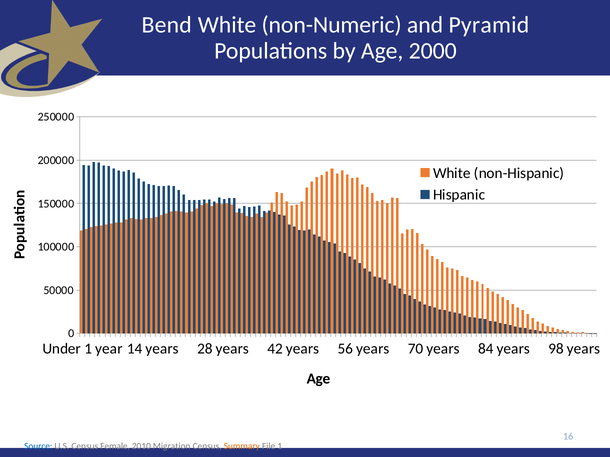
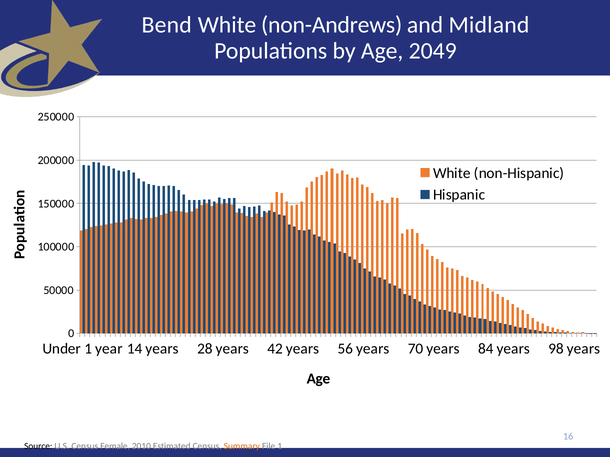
non-Numeric: non-Numeric -> non-Andrews (332, 25)
Pyramid: Pyramid -> Midland (489, 25)
2000: 2000 -> 2049 (433, 51)
Source colour: blue -> black (38, 446)
Migration: Migration -> Estimated (172, 446)
